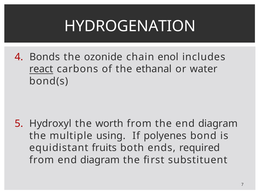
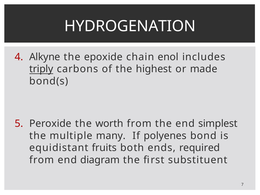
Bonds: Bonds -> Alkyne (45, 57)
ozonide: ozonide -> epoxide (103, 57)
react: react -> triply (41, 69)
ethanal: ethanal -> highest (154, 69)
water: water -> made (204, 69)
Hydroxyl: Hydroxyl -> Peroxide (50, 124)
the end diagram: diagram -> simplest (218, 124)
using: using -> many (111, 136)
